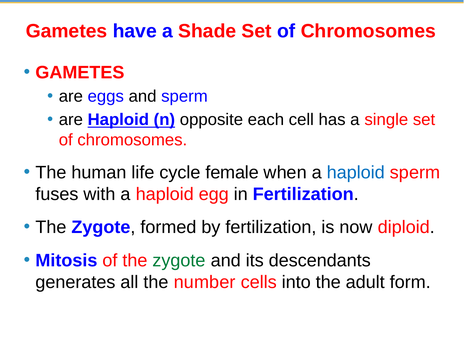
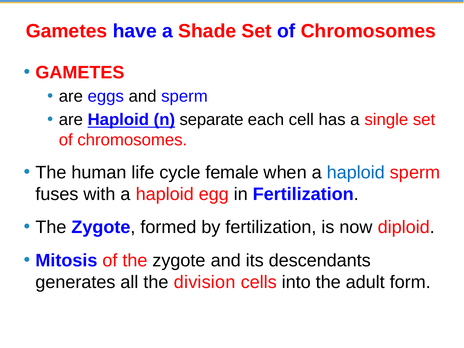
opposite: opposite -> separate (212, 120)
zygote colour: green -> black (179, 261)
number: number -> division (205, 282)
